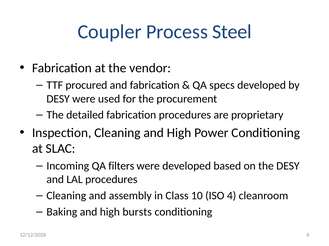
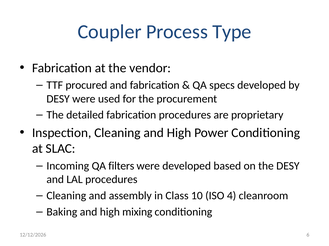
Steel: Steel -> Type (232, 32)
bursts: bursts -> mixing (137, 213)
